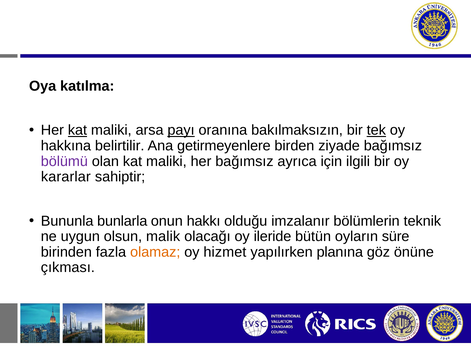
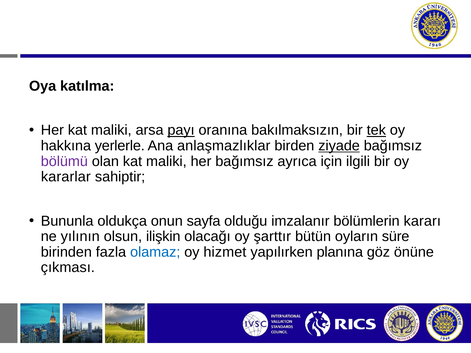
kat underline: present -> none (77, 130)
belirtilir: belirtilir -> yerlerle (120, 146)
getirmeyenlere: getirmeyenlere -> anlaşmazlıklar (224, 146)
ziyade underline: none -> present (339, 146)
bunlarla: bunlarla -> oldukça (122, 221)
hakkı: hakkı -> sayfa (204, 221)
teknik: teknik -> kararı (422, 221)
uygun: uygun -> yılının (80, 237)
malik: malik -> ilişkin (163, 237)
ileride: ileride -> şarttır (272, 237)
olamaz colour: orange -> blue (155, 252)
